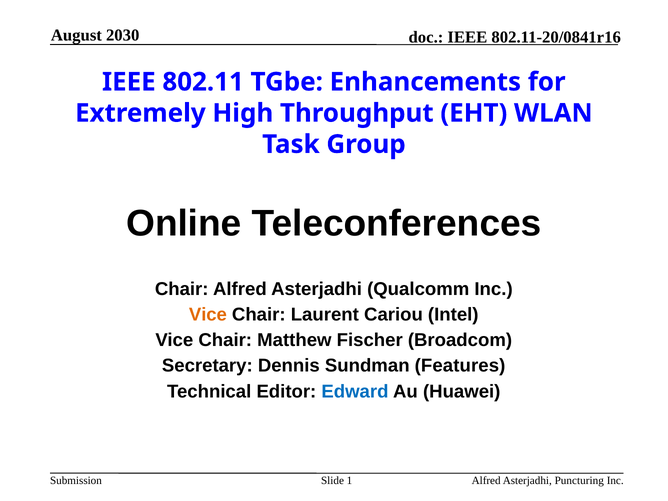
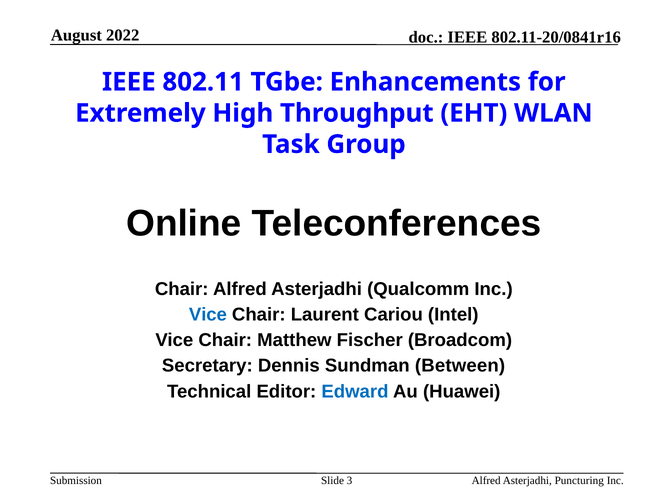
2030: 2030 -> 2022 (123, 35)
Vice colour: orange -> blue (208, 315)
Features: Features -> Between (460, 366)
1: 1 -> 3 (350, 480)
